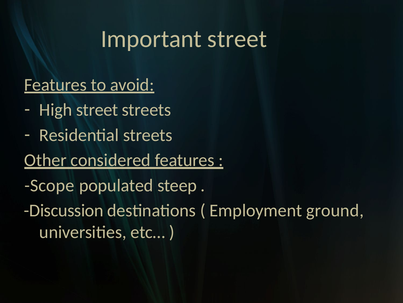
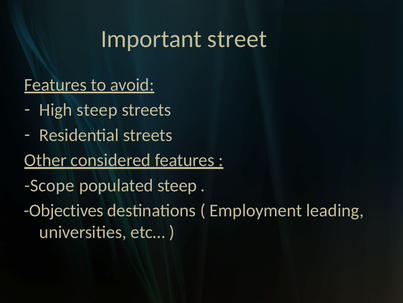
High street: street -> steep (97, 110)
Discussion: Discussion -> Objectives (64, 210)
ground: ground -> leading (335, 210)
